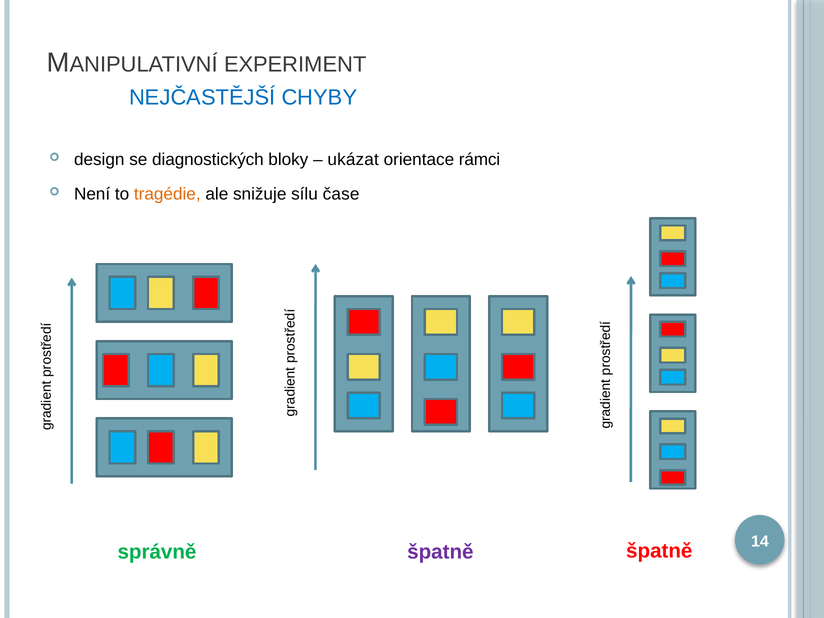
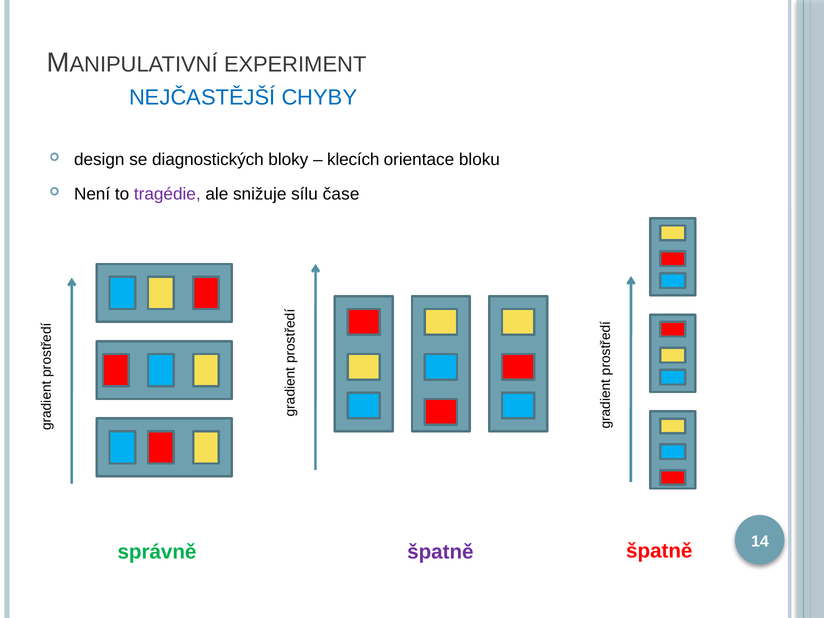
ukázat: ukázat -> klecích (353, 160)
rámci: rámci -> bloku (479, 160)
tragédie colour: orange -> purple (167, 194)
